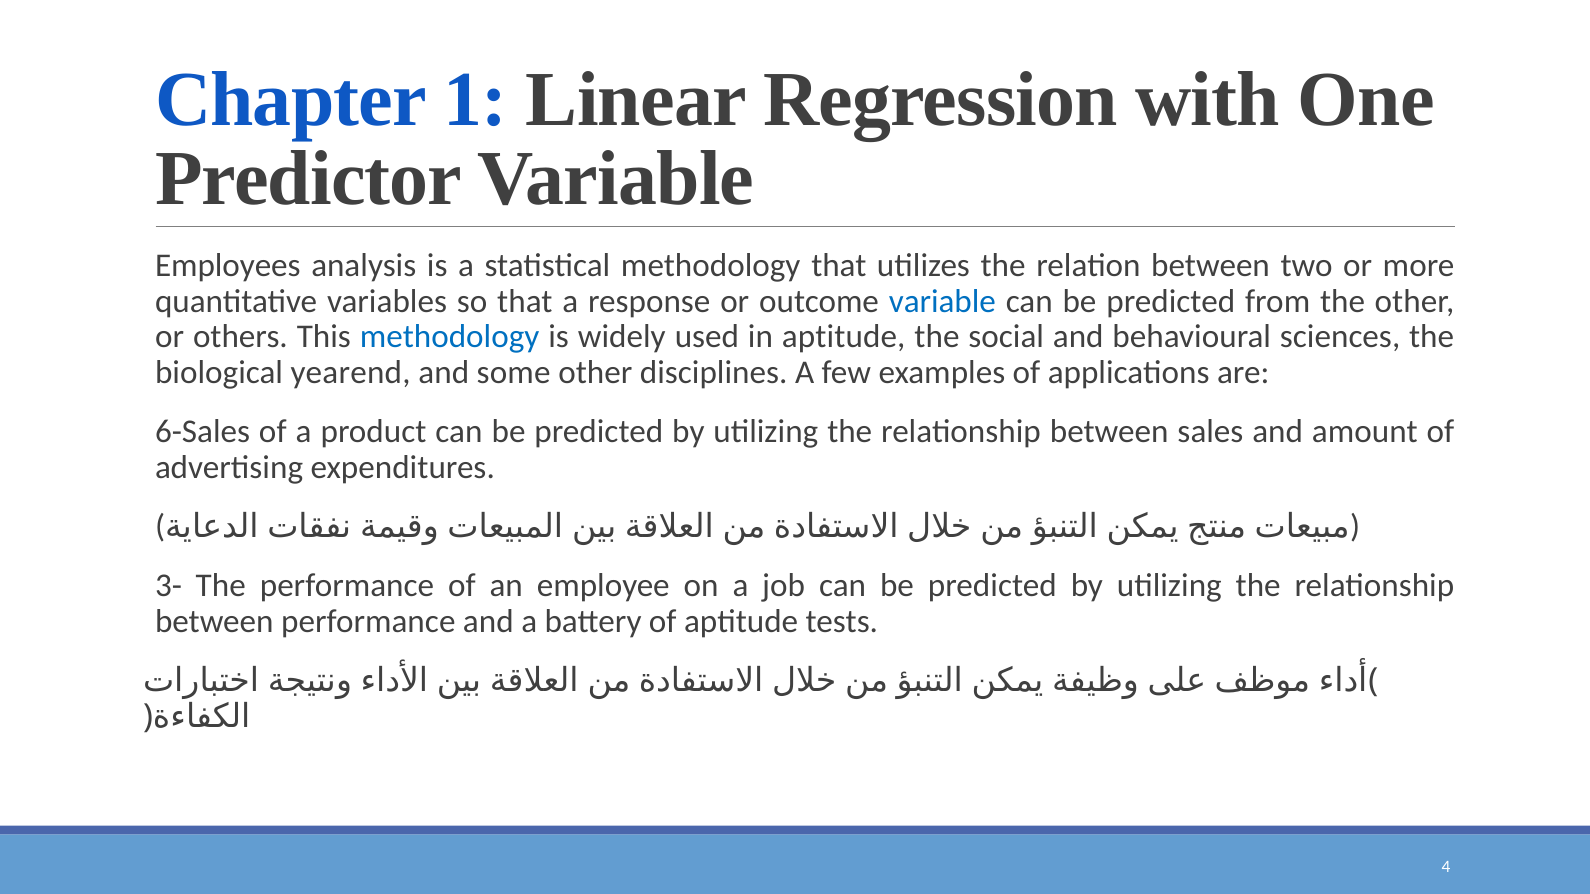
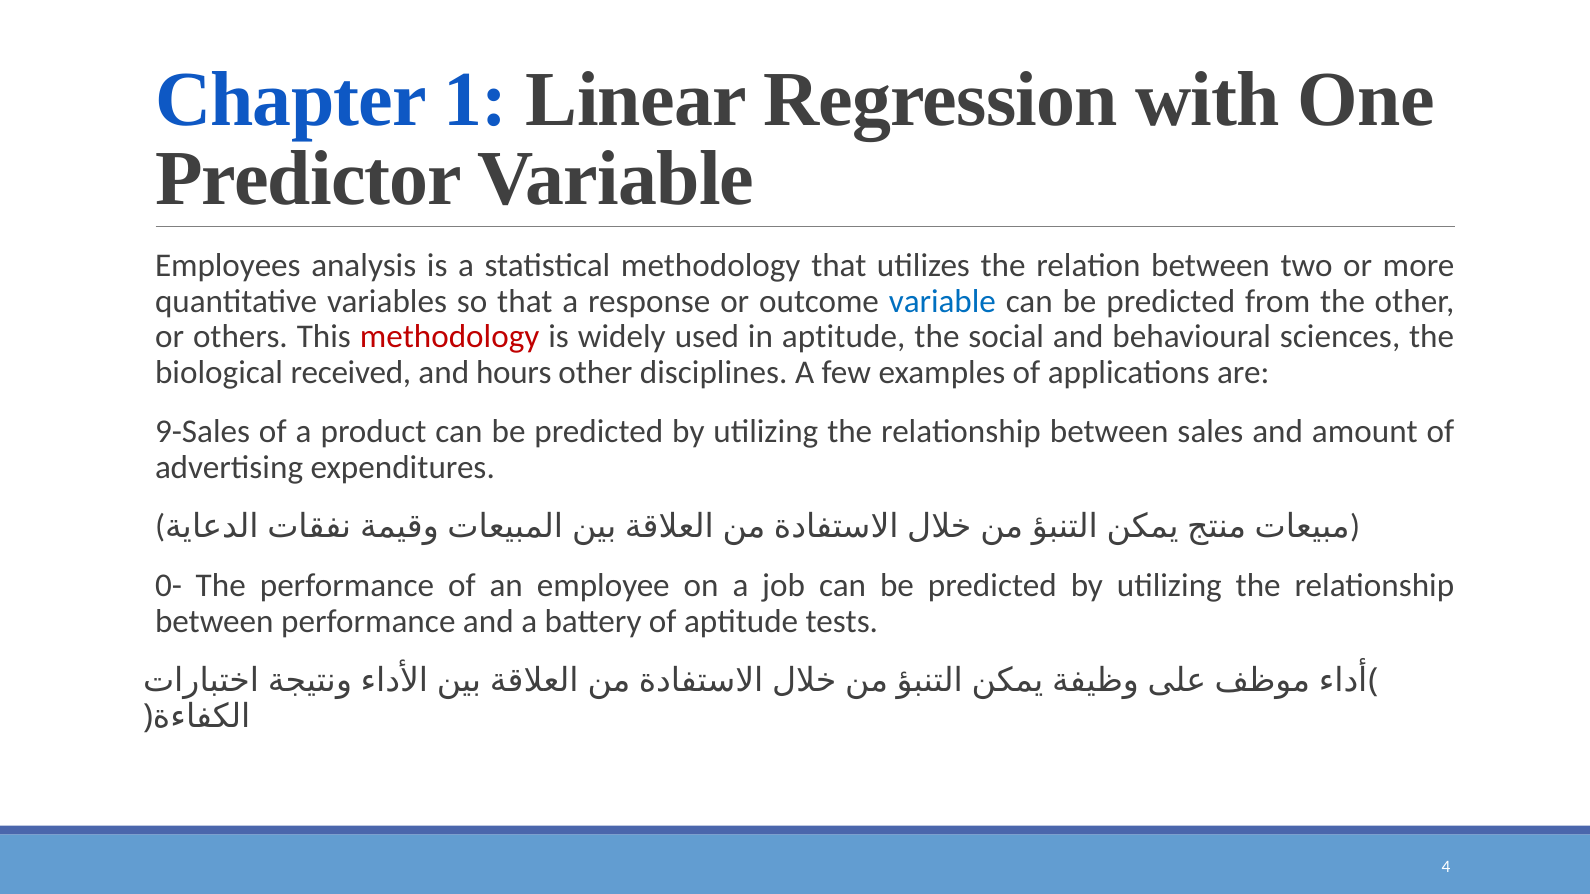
methodology colour: blue -> red (450, 337)
yearend: yearend -> received (351, 373)
some: some -> hours (514, 373)
6-Sales: 6-Sales -> 9-Sales (203, 432)
3-: 3- -> 0- (168, 586)
